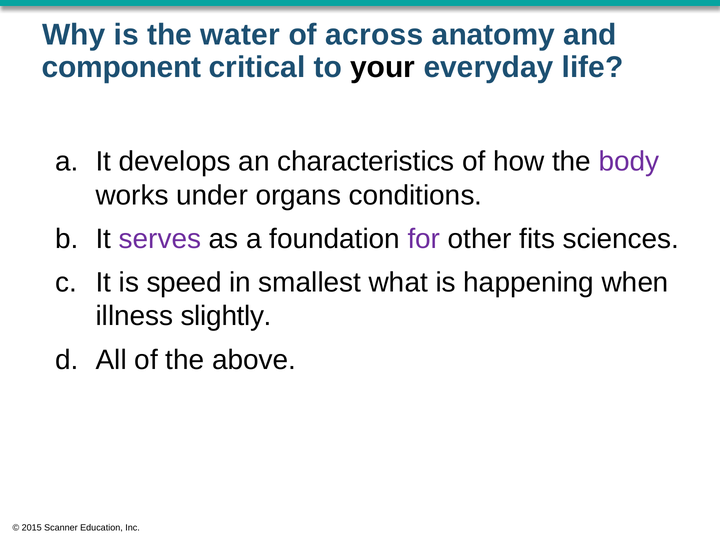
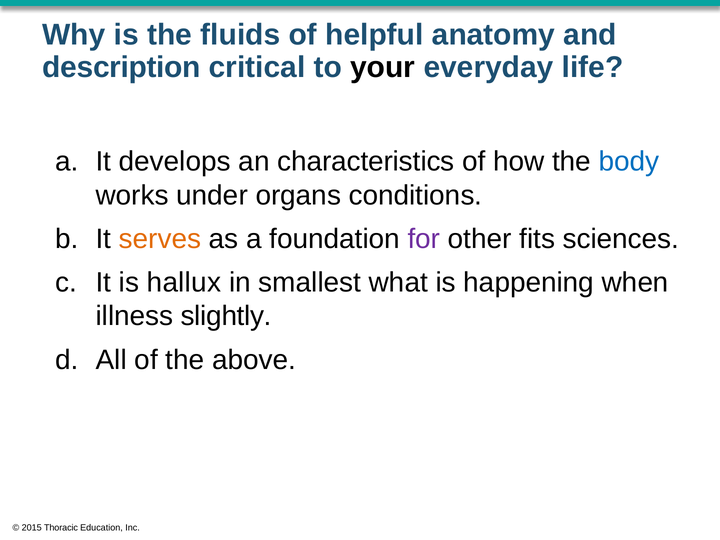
water: water -> fluids (240, 35)
across: across -> helpful (374, 35)
component: component -> description (121, 67)
body colour: purple -> blue (629, 162)
serves colour: purple -> orange (160, 239)
speed: speed -> hallux (184, 283)
Scanner: Scanner -> Thoracic (61, 528)
